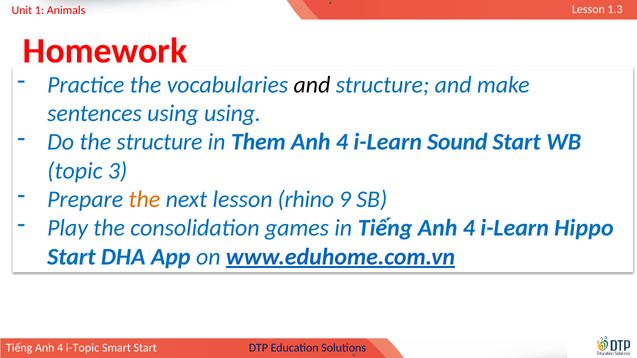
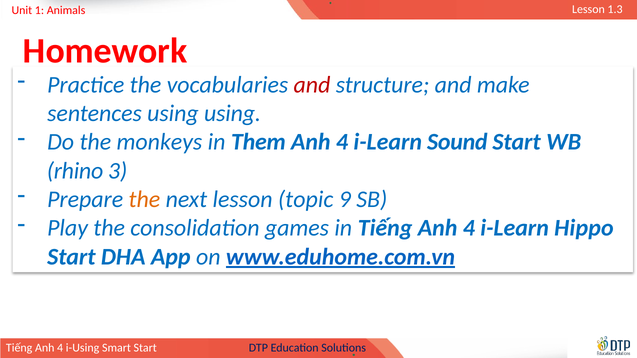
and colour: black -> red (312, 85)
the structure: structure -> monkeys (159, 142)
topic: topic -> rhino (75, 171)
rhino: rhino -> topic (306, 200)
i-Topic: i-Topic -> i-Using (83, 348)
